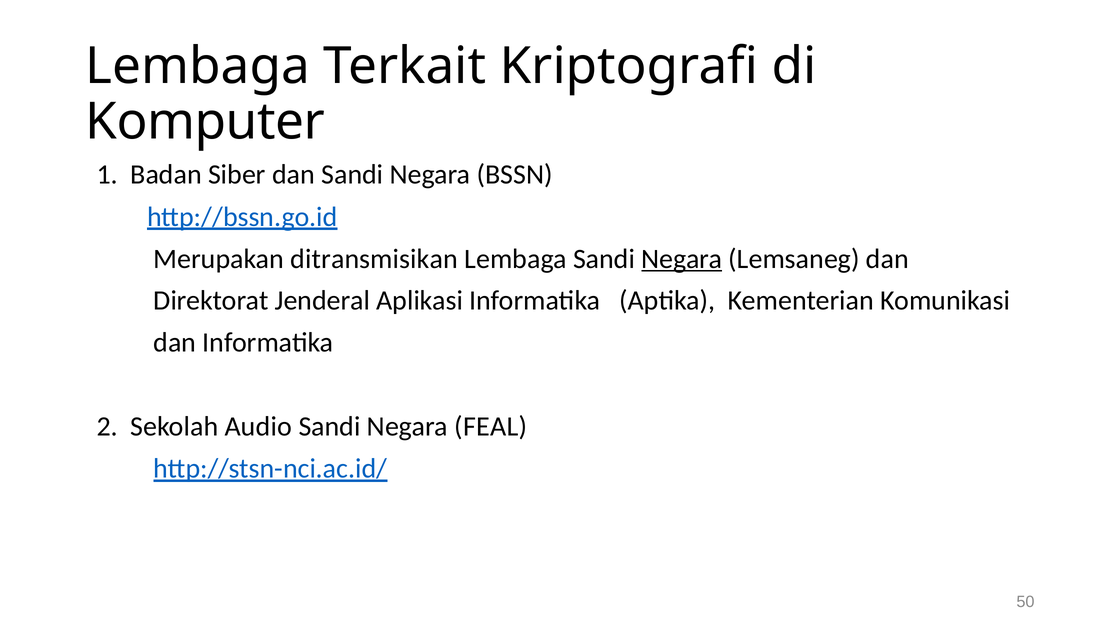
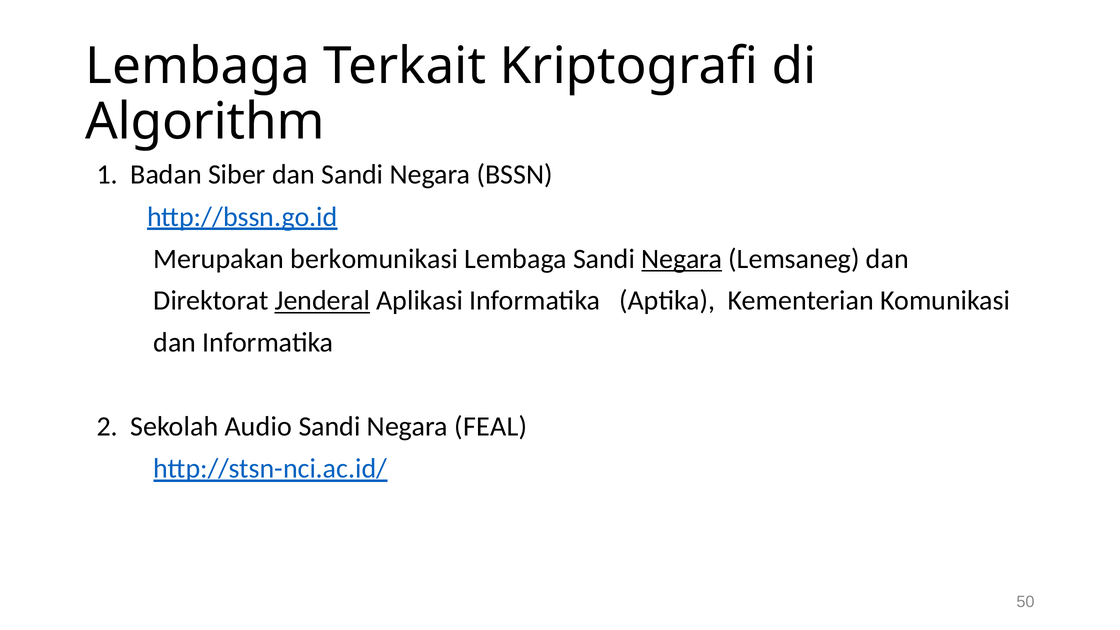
Komputer: Komputer -> Algorithm (205, 122)
ditransmisikan: ditransmisikan -> berkomunikasi (374, 259)
Jenderal underline: none -> present (322, 301)
